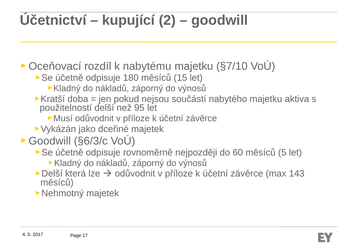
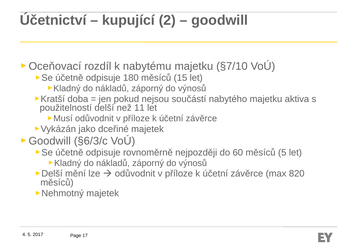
95: 95 -> 11 (139, 108)
která: která -> mění (76, 174)
143: 143 -> 820 (297, 174)
